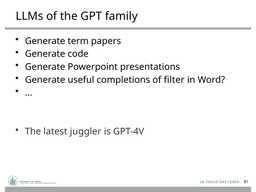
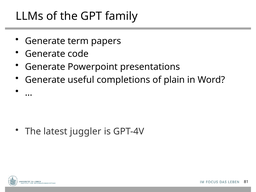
filter: filter -> plain (174, 80)
